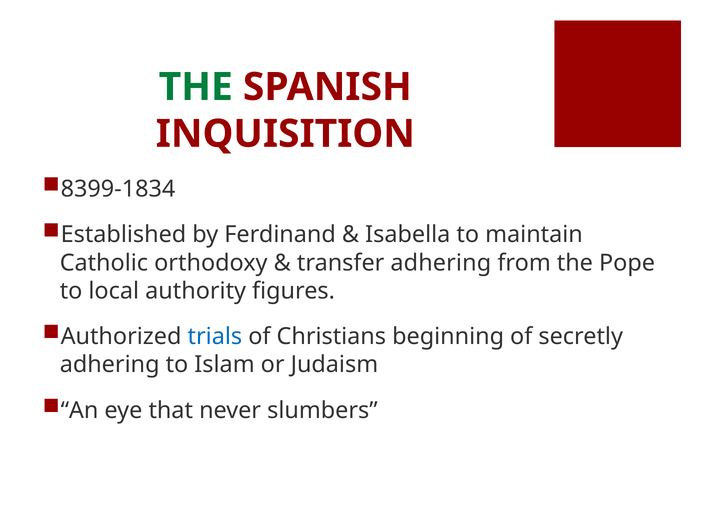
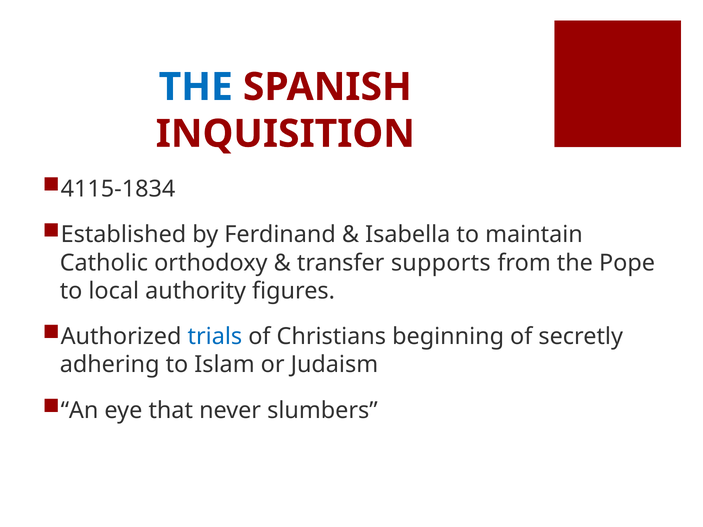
THE colour: green -> blue (196, 87)
8399-1834: 8399-1834 -> 4115-1834 (118, 189)
transfer adhering: adhering -> supports (441, 263)
